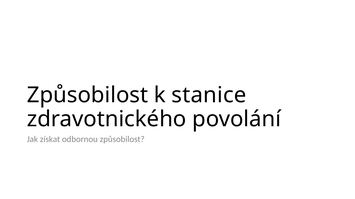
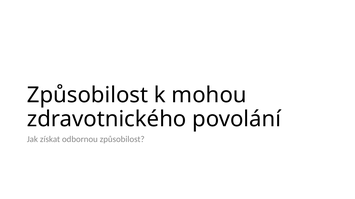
stanice: stanice -> mohou (209, 95)
